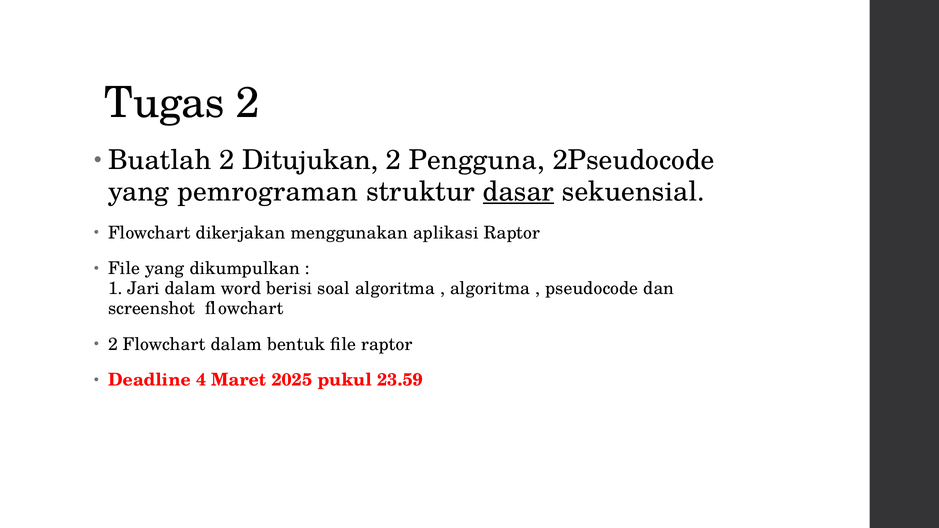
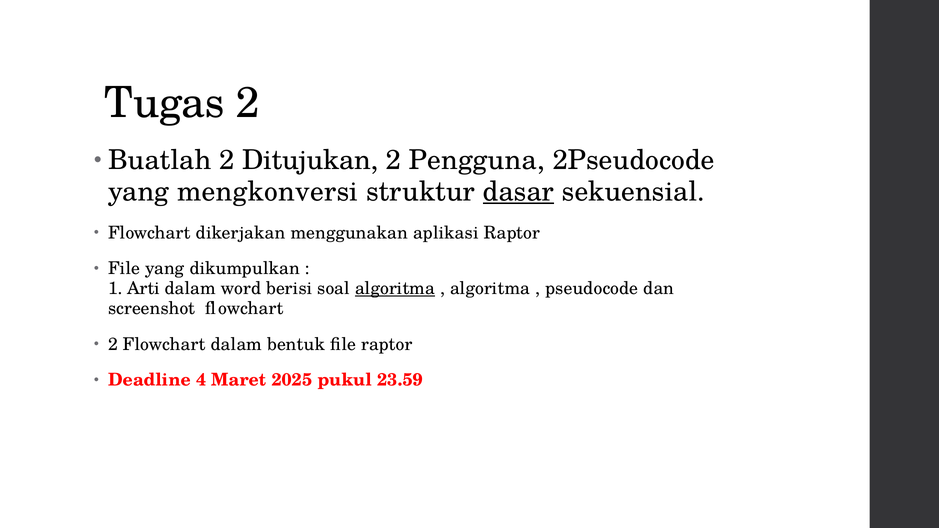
pemrograman: pemrograman -> mengkonversi (268, 192)
Jari: Jari -> Arti (144, 289)
algoritma underline: none -> present (395, 289)
